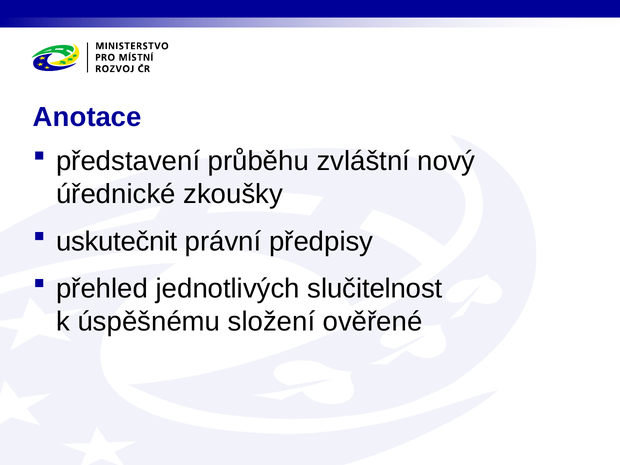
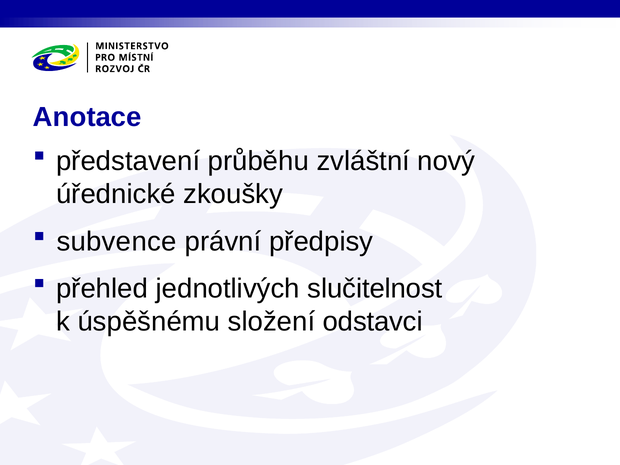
uskutečnit: uskutečnit -> subvence (117, 242)
ověřené: ověřené -> odstavci (373, 322)
